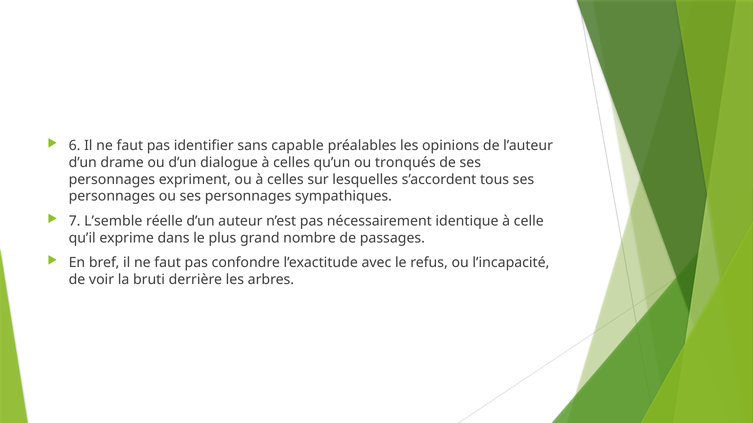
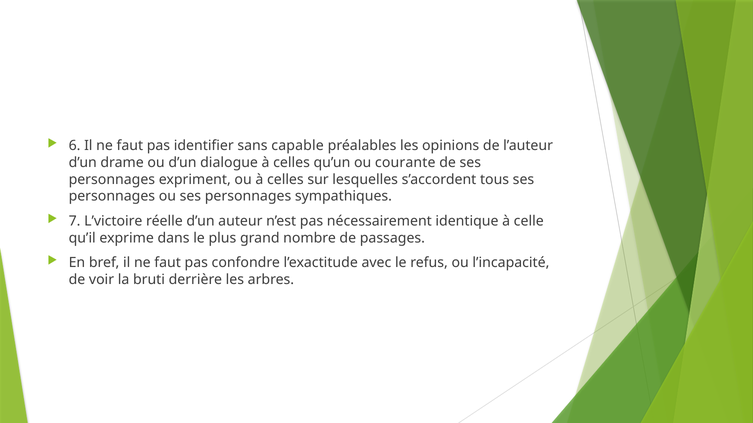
tronqués: tronqués -> courante (405, 163)
L’semble: L’semble -> L’victoire (113, 221)
